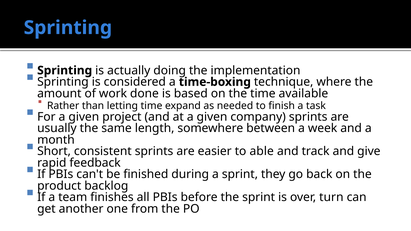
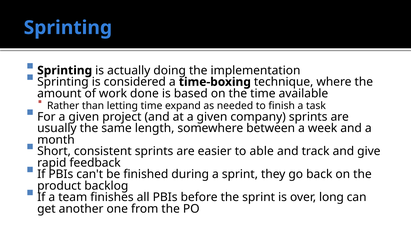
turn: turn -> long (331, 197)
